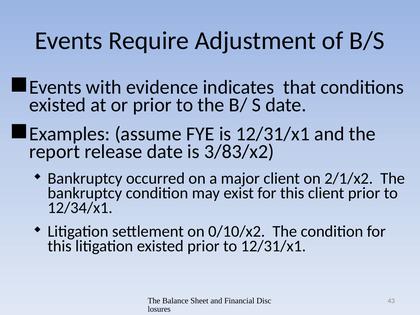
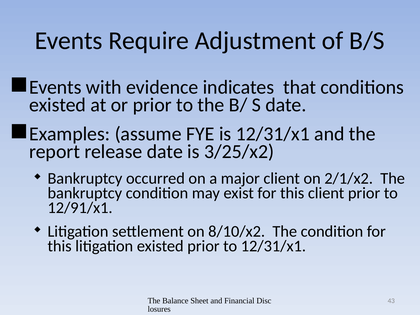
3/83/x2: 3/83/x2 -> 3/25/x2 (239, 152)
12/34/x1: 12/34/x1 -> 12/91/x1 (80, 208)
0/10/x2: 0/10/x2 -> 8/10/x2 (237, 231)
